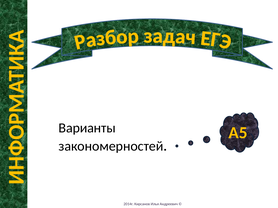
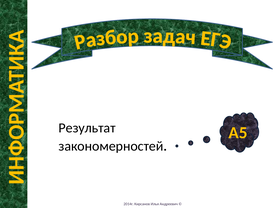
Варианты: Варианты -> Результат (87, 128)
